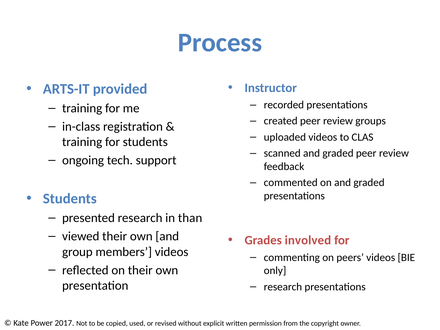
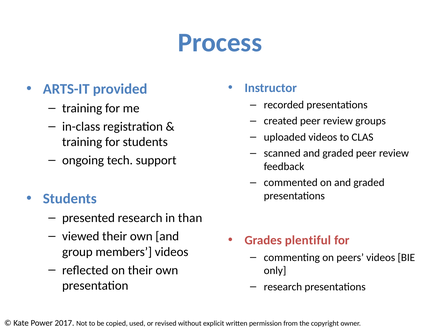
involved: involved -> plentiful (308, 240)
